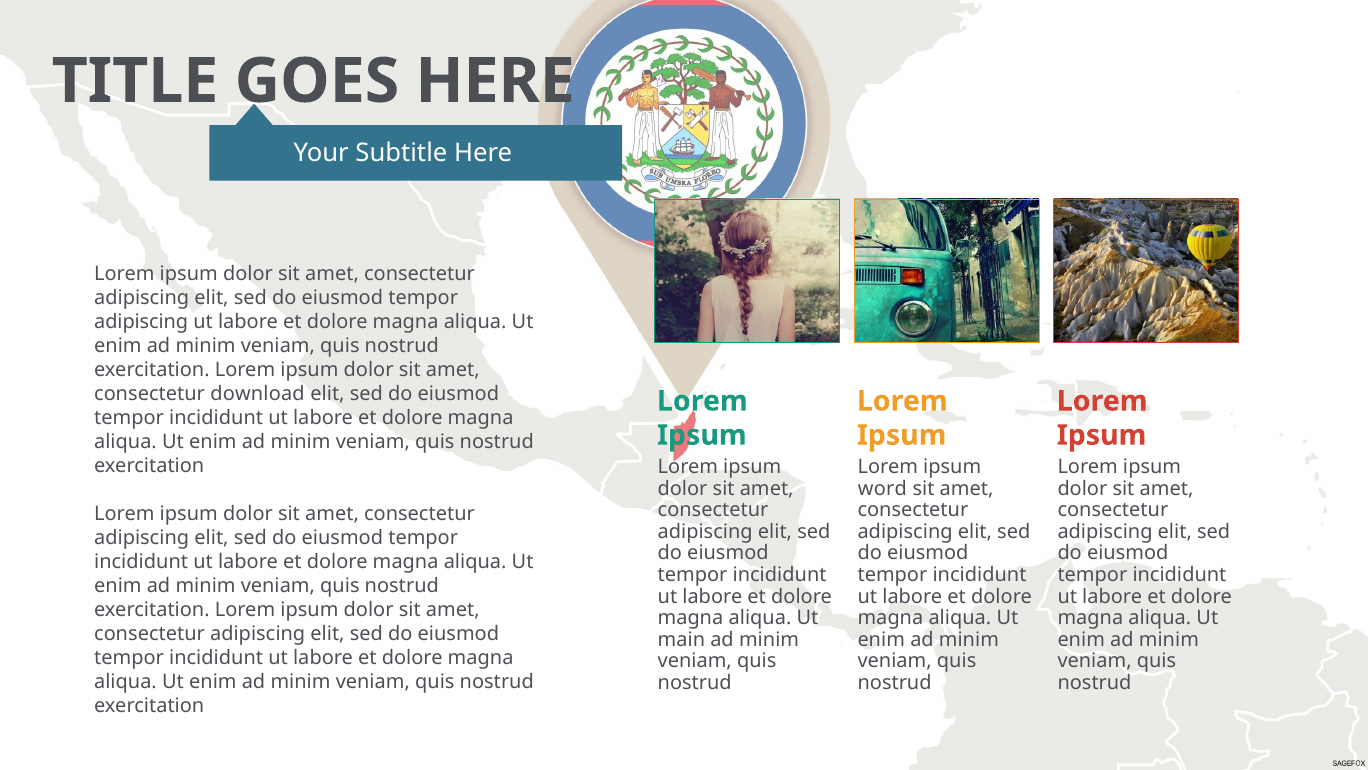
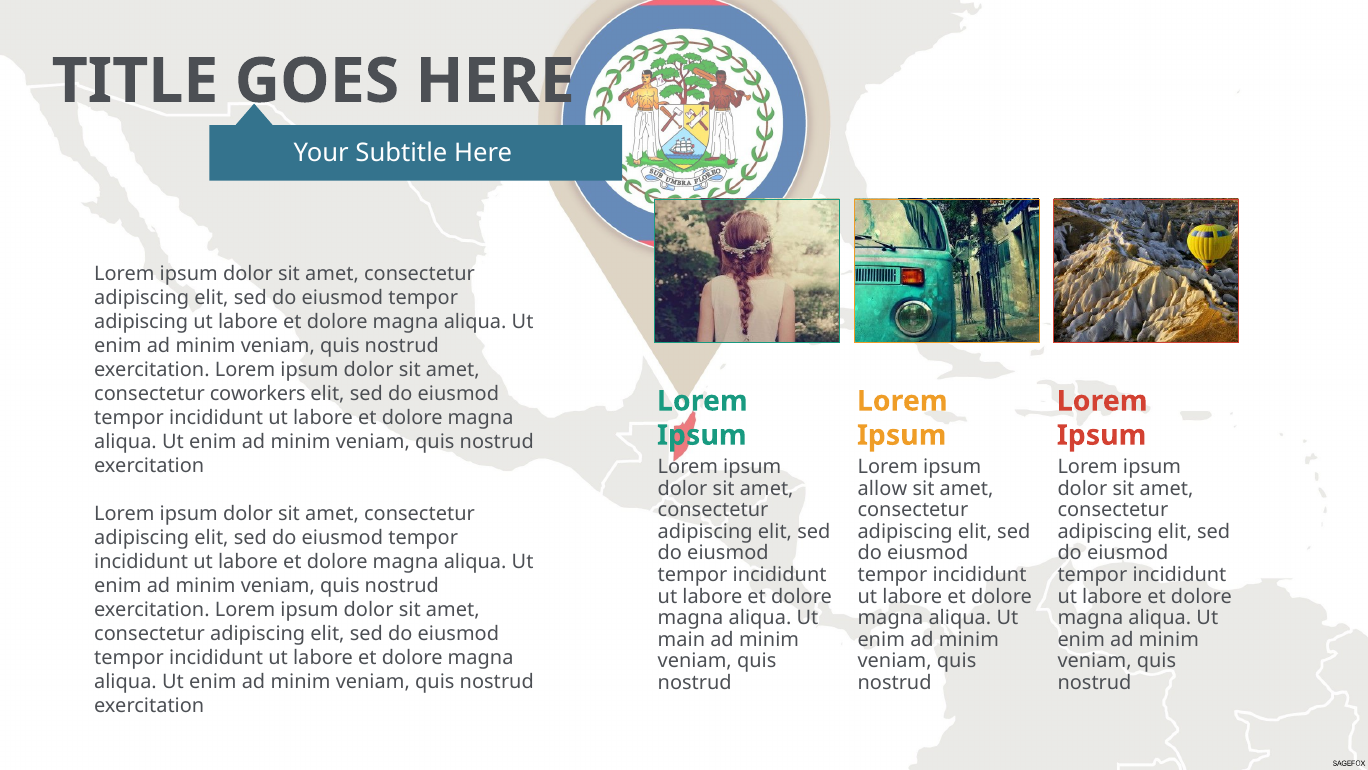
download: download -> coworkers (258, 394)
word: word -> allow (882, 488)
